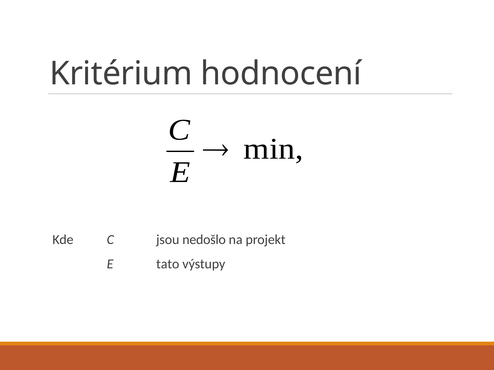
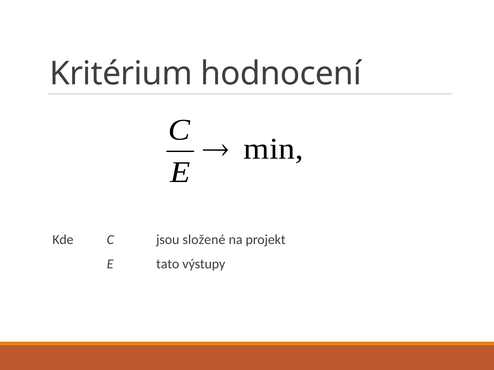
nedošlo: nedošlo -> složené (204, 240)
